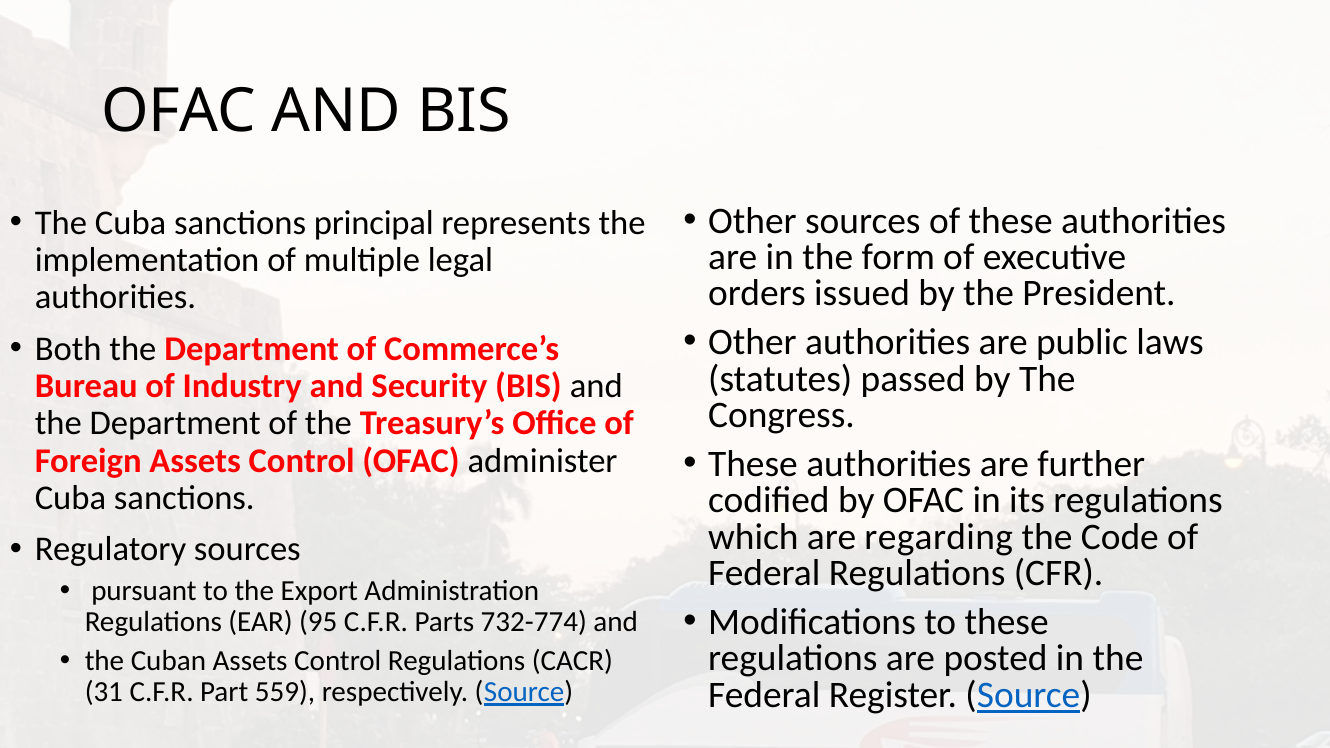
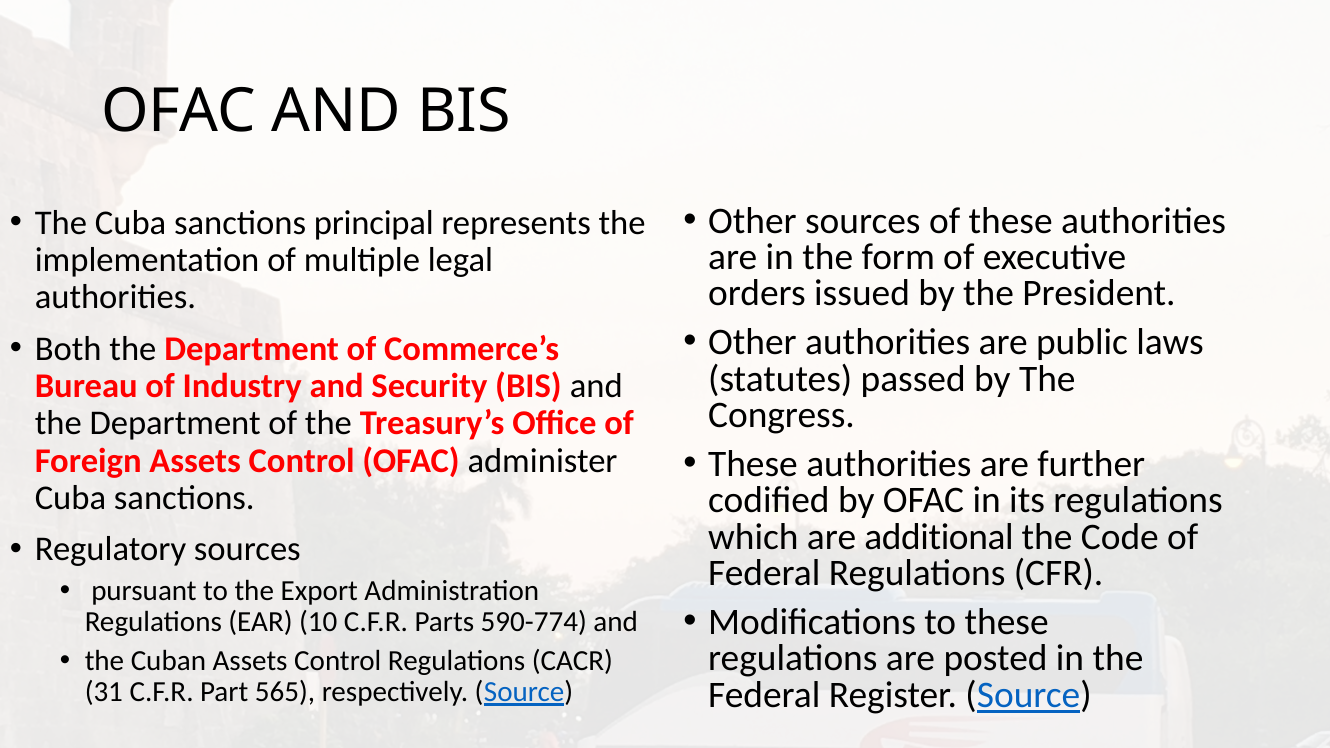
regarding: regarding -> additional (939, 537)
95: 95 -> 10 (318, 622)
732-774: 732-774 -> 590-774 (534, 622)
559: 559 -> 565 (285, 692)
